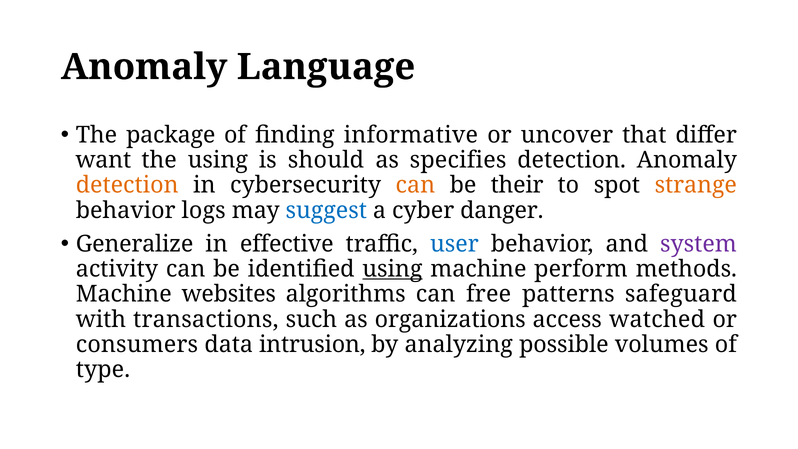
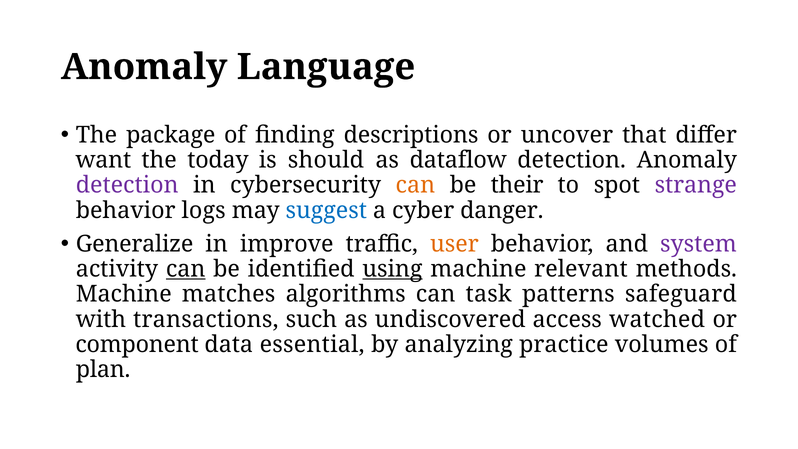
informative: informative -> descriptions (411, 135)
the using: using -> today (218, 160)
specifies: specifies -> dataflow (458, 160)
detection colour: orange -> purple (127, 185)
strange colour: orange -> purple (696, 185)
effective: effective -> improve (287, 244)
user colour: blue -> orange (454, 244)
can underline: none -> present (186, 269)
perform: perform -> relevant (581, 269)
websites: websites -> matches (229, 294)
free: free -> task (489, 294)
organizations: organizations -> undiscovered (450, 319)
consumers: consumers -> component (137, 344)
intrusion: intrusion -> essential (312, 344)
possible: possible -> practice (564, 344)
type: type -> plan (103, 370)
